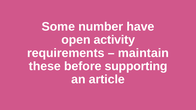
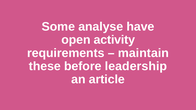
number: number -> analyse (101, 27)
supporting: supporting -> leadership (136, 66)
